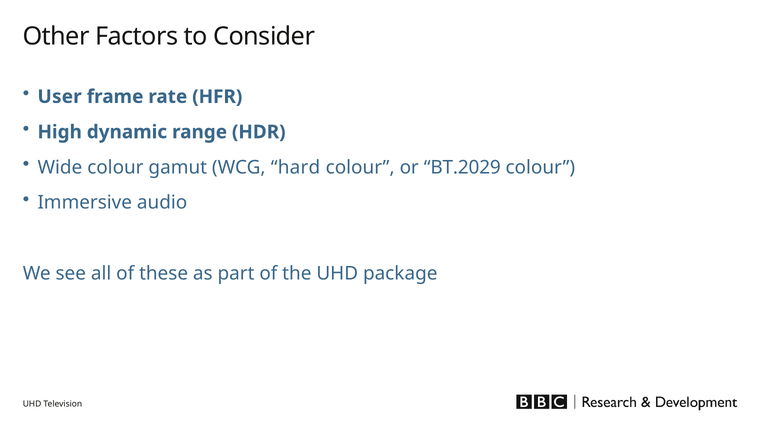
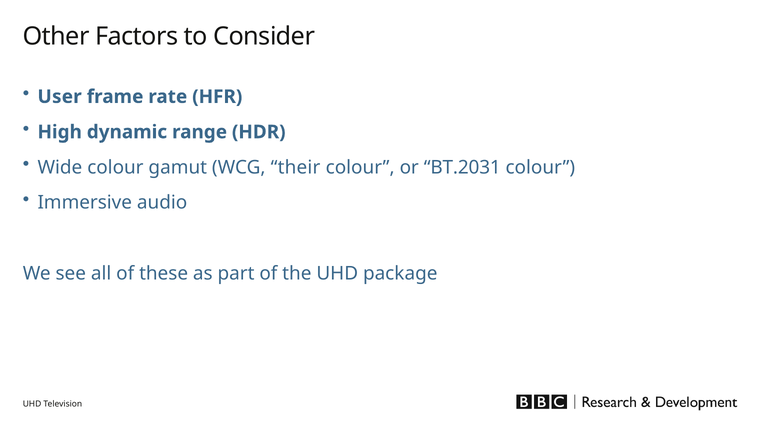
hard: hard -> their (295, 167)
BT.2029: BT.2029 -> BT.2031 (462, 167)
